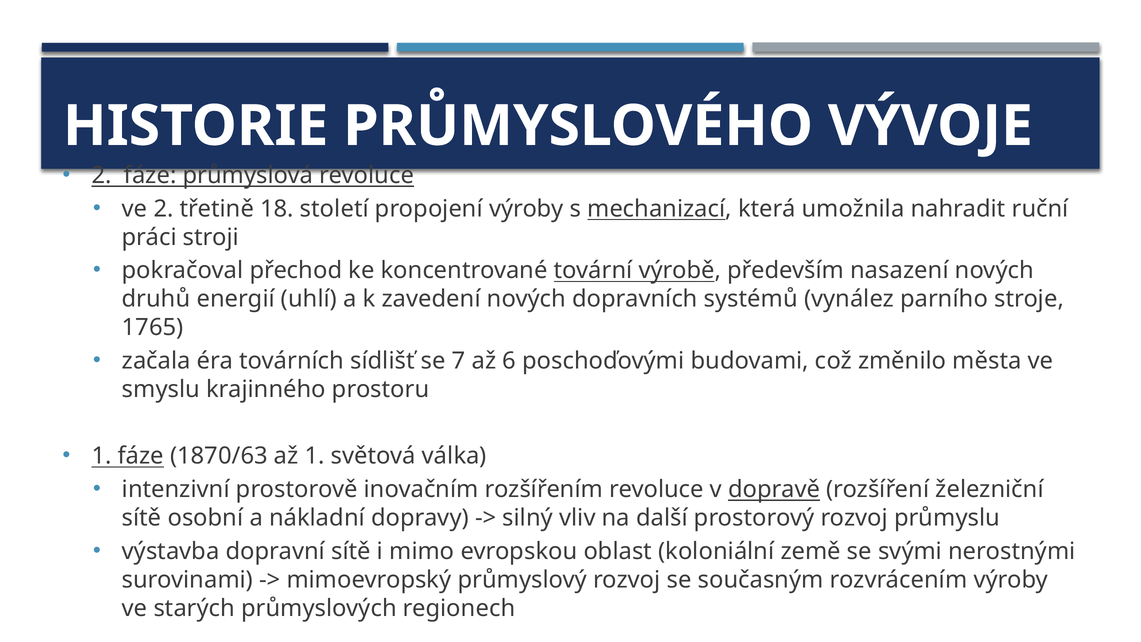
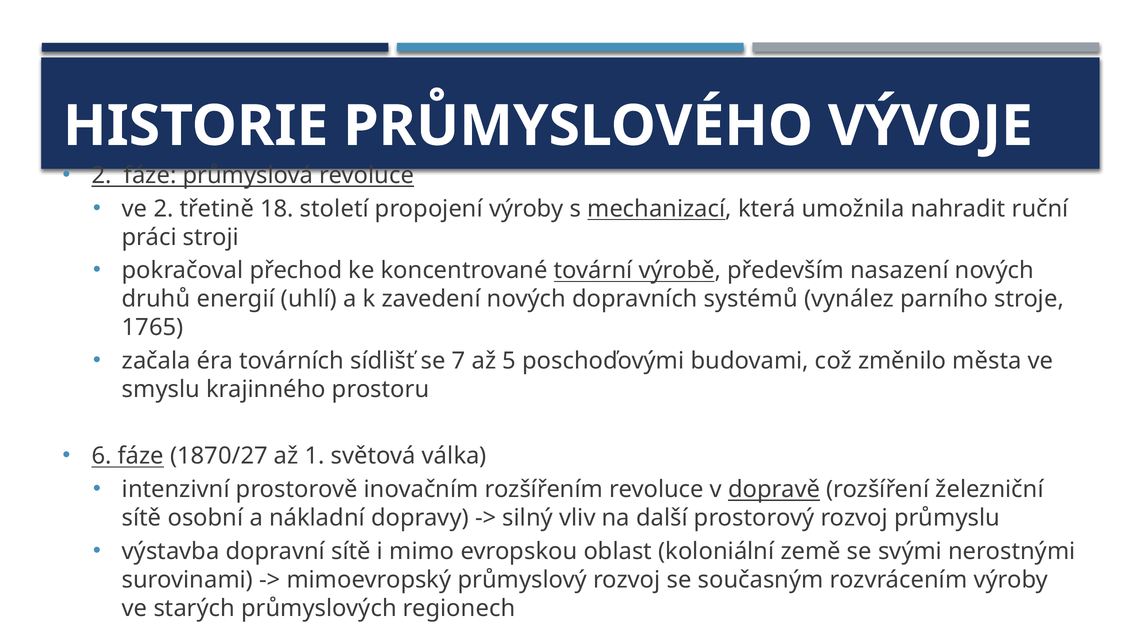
6: 6 -> 5 (509, 361)
1: 1 -> 6 (102, 456)
1870/63: 1870/63 -> 1870/27 (219, 456)
